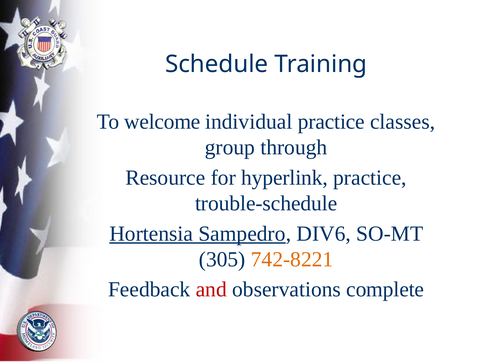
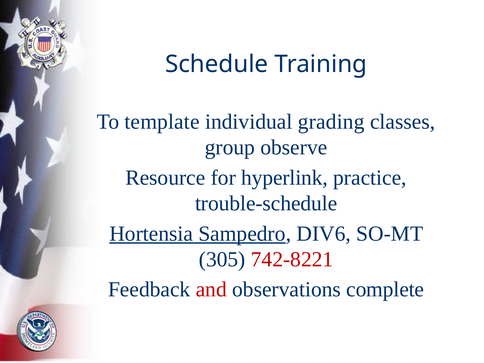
welcome: welcome -> template (162, 122)
individual practice: practice -> grading (331, 122)
through: through -> observe (294, 148)
742-8221 colour: orange -> red (292, 259)
